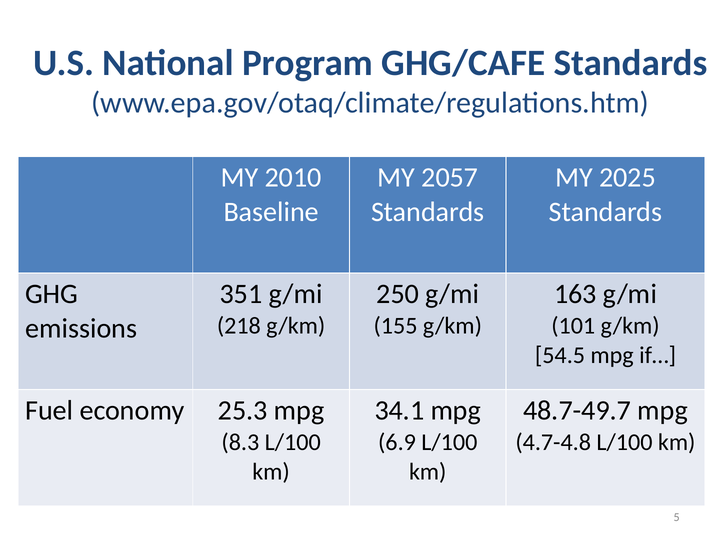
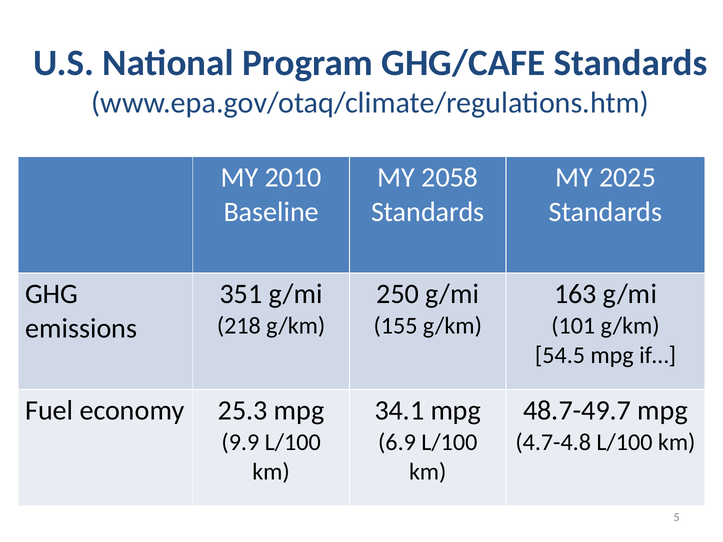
2057: 2057 -> 2058 (450, 178)
8.3: 8.3 -> 9.9 (240, 442)
